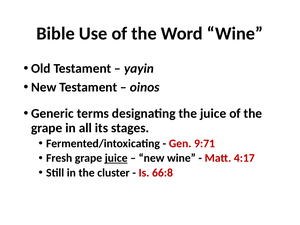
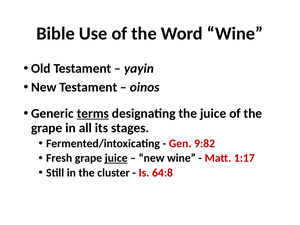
terms underline: none -> present (93, 113)
9:71: 9:71 -> 9:82 (205, 143)
4:17: 4:17 -> 1:17 (244, 158)
66:8: 66:8 -> 64:8 (162, 173)
